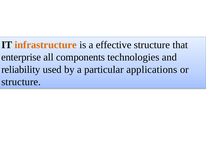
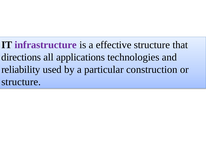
infrastructure colour: orange -> purple (46, 45)
enterprise: enterprise -> directions (21, 57)
components: components -> applications (81, 57)
applications: applications -> construction (152, 70)
